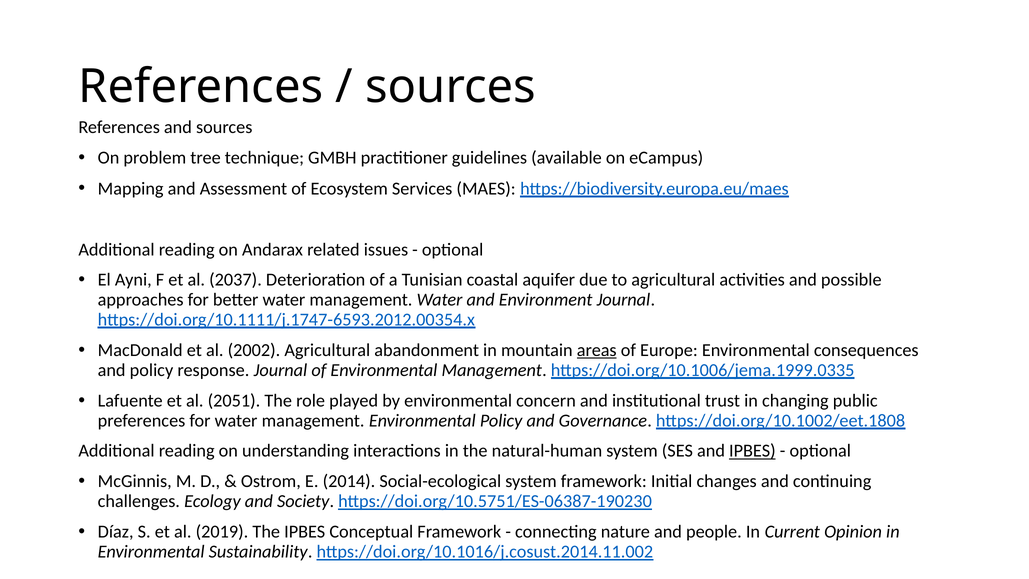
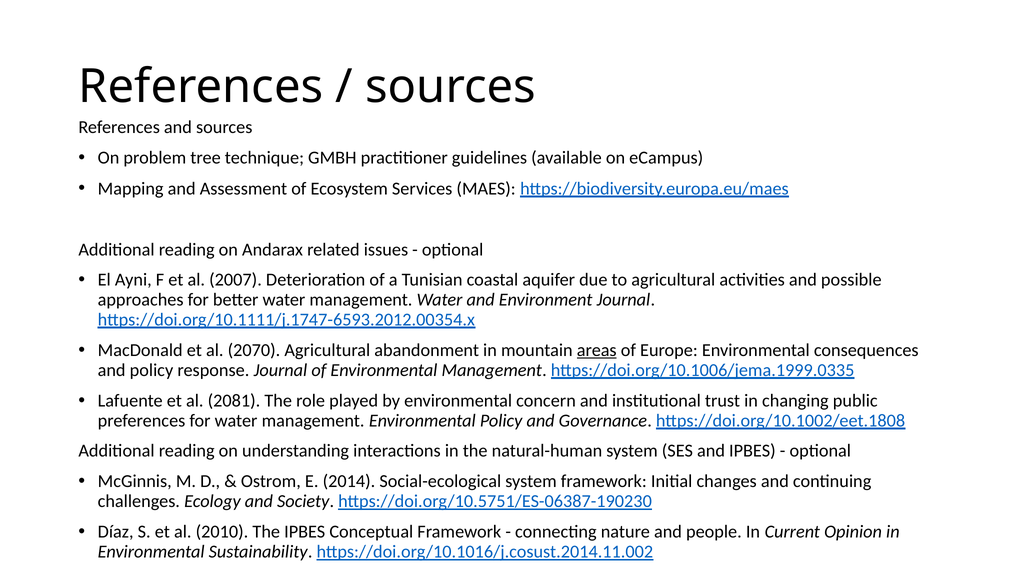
2037: 2037 -> 2007 (236, 280)
2002: 2002 -> 2070 (254, 350)
2051: 2051 -> 2081 (234, 400)
IPBES underline: present -> none (752, 451)
2019: 2019 -> 2010 (222, 532)
